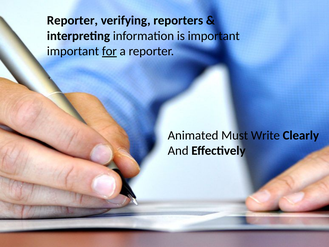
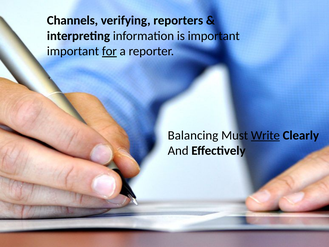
Reporter: Reporter -> Channels (72, 20)
Animated: Animated -> Balancing (193, 135)
Write underline: none -> present (265, 135)
